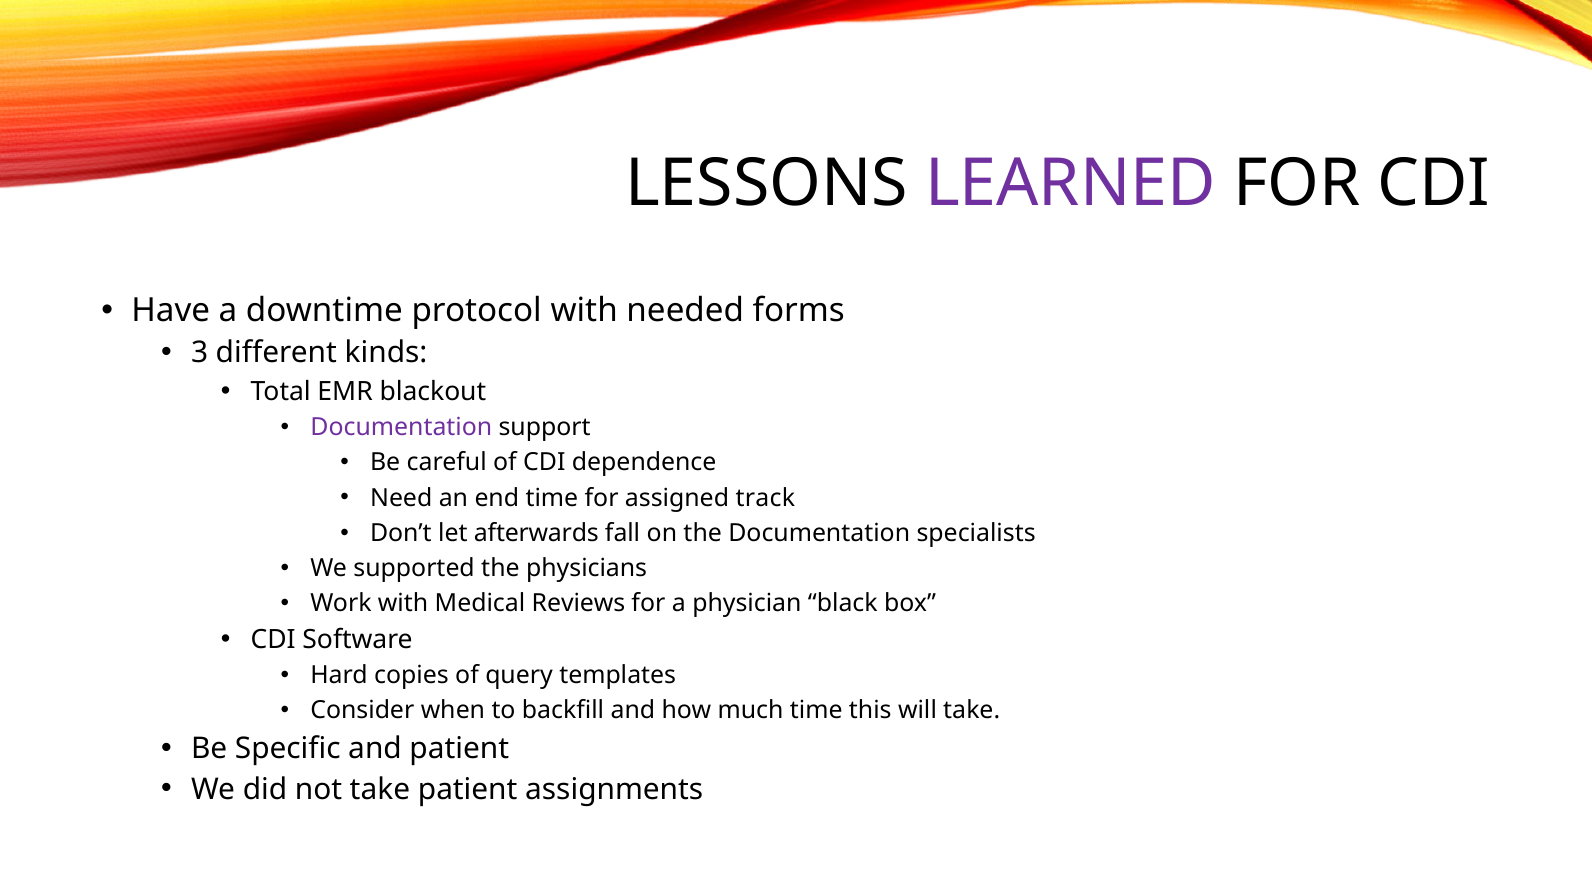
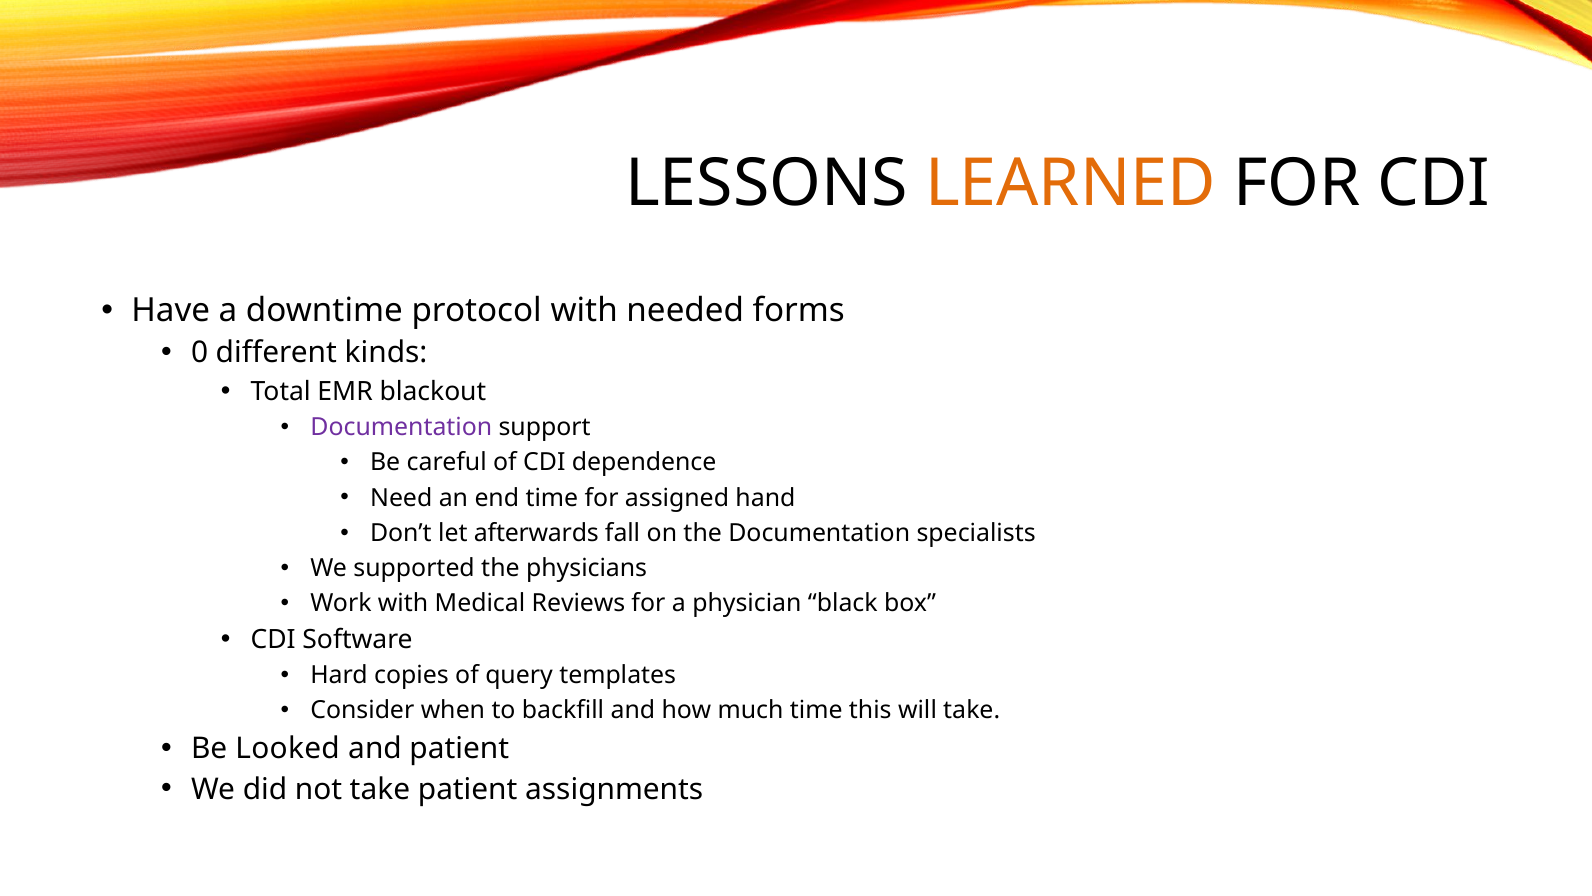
LEARNED colour: purple -> orange (1070, 184)
3: 3 -> 0 (200, 353)
track: track -> hand (765, 498)
Specific: Specific -> Looked (288, 748)
